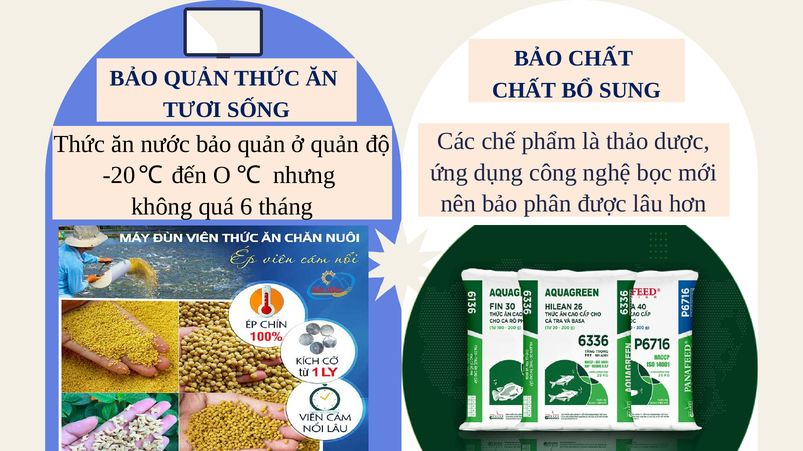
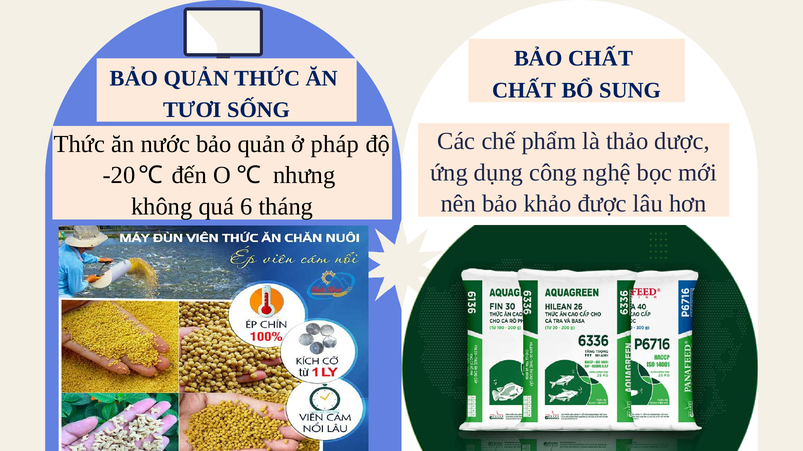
ở quản: quản -> pháp (335, 144)
phân: phân -> khảo (548, 204)
